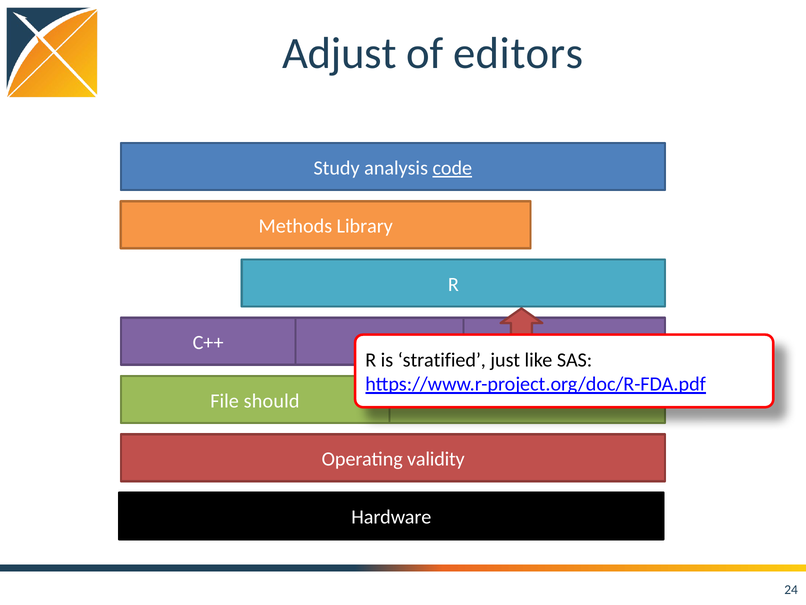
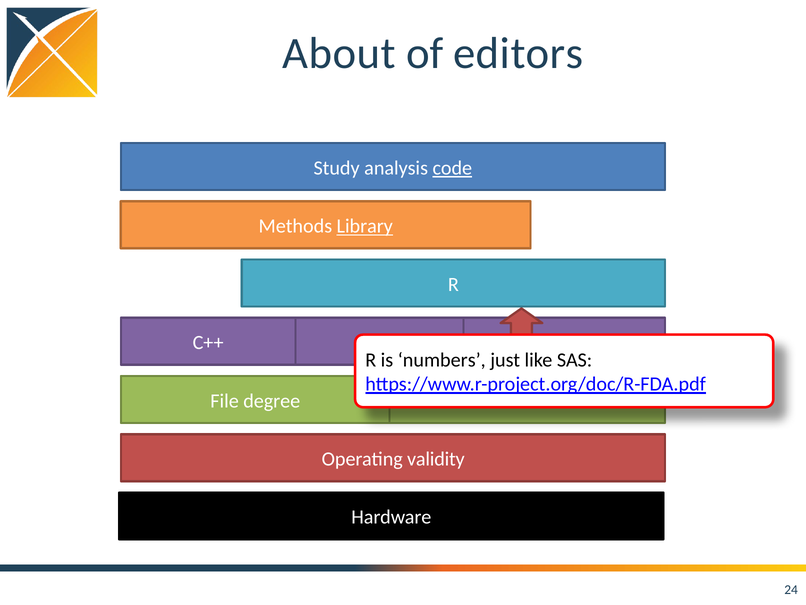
Adjust: Adjust -> About (339, 53)
Library underline: none -> present (365, 226)
stratified: stratified -> numbers (442, 360)
should: should -> degree (272, 401)
